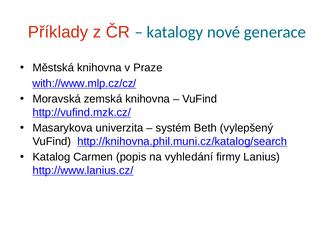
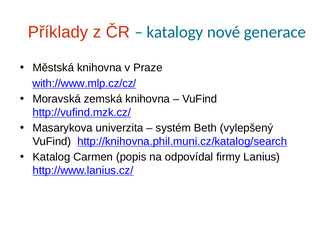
vyhledání: vyhledání -> odpovídal (189, 157)
